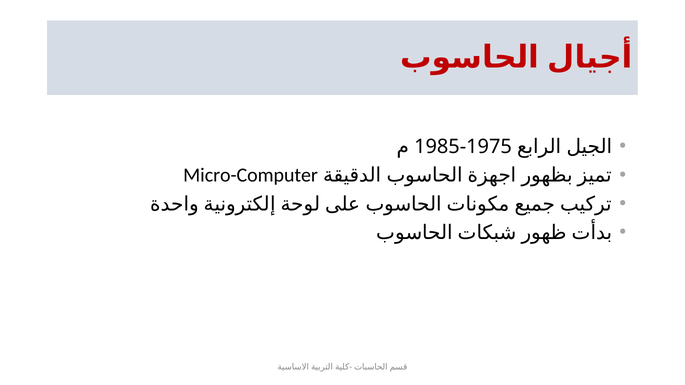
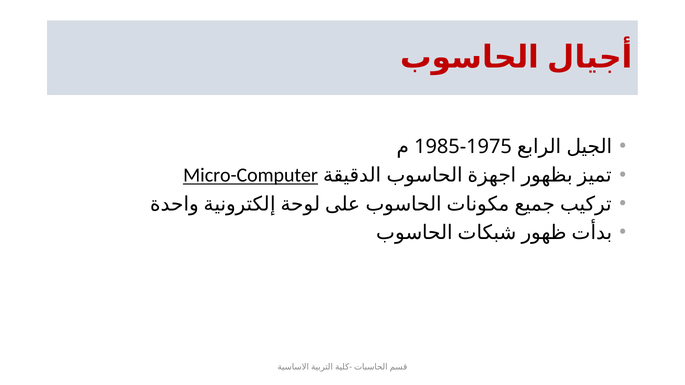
Micro-Computer underline: none -> present (251, 176)
